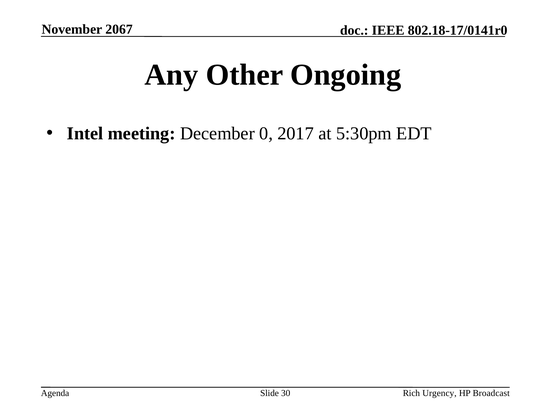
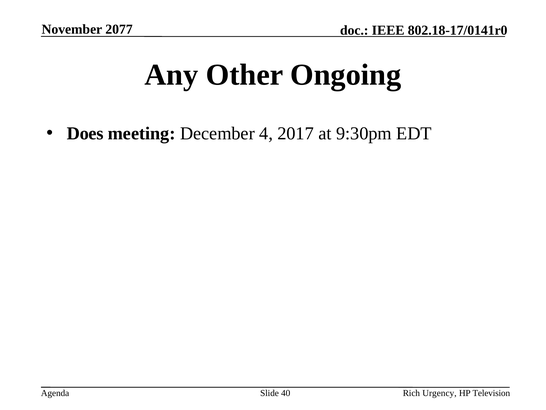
2067: 2067 -> 2077 (119, 29)
Intel: Intel -> Does (85, 133)
0: 0 -> 4 (266, 133)
5:30pm: 5:30pm -> 9:30pm (364, 133)
30: 30 -> 40 (286, 393)
Broadcast: Broadcast -> Television (491, 393)
